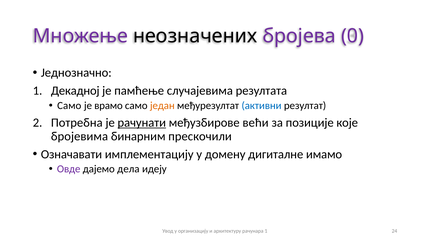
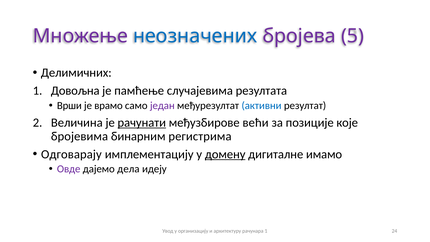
неозначених colour: black -> blue (195, 36)
0: 0 -> 5 (353, 36)
Једнозначно: Једнозначно -> Делимичних (76, 73)
Декадној: Декадној -> Довољна (75, 91)
Само: Само -> Врши (69, 106)
један colour: orange -> purple (162, 106)
Потребна: Потребна -> Величина (77, 123)
прескочили: прескочили -> регистрима (200, 136)
Означавати: Означавати -> Одговарају (71, 154)
домену underline: none -> present (225, 154)
